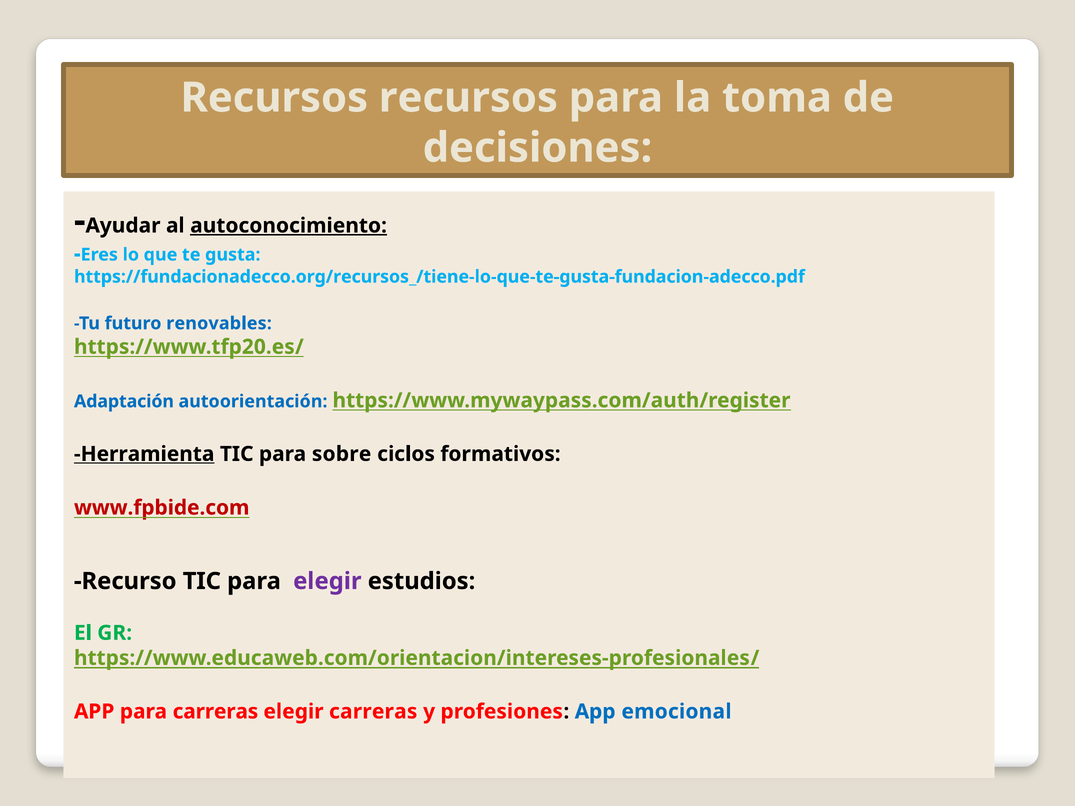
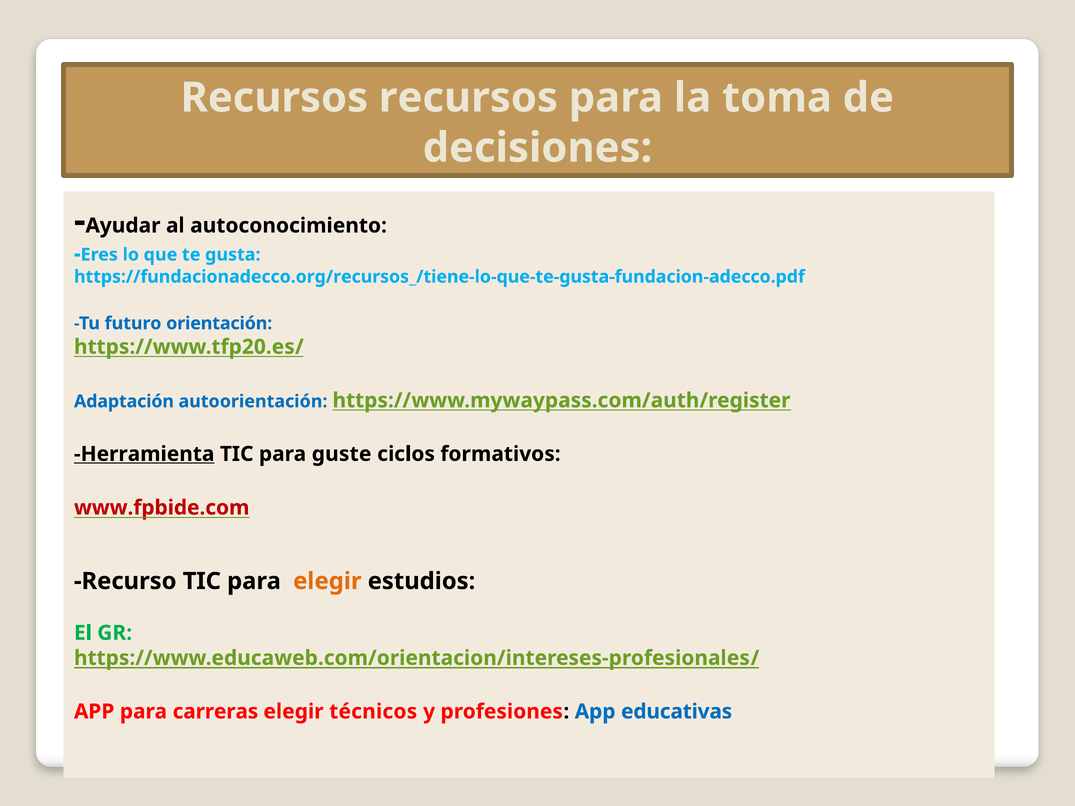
autoconocimiento underline: present -> none (289, 226)
renovables: renovables -> orientación (219, 323)
sobre: sobre -> guste (342, 454)
elegir colour: purple -> orange (327, 581)
elegir carreras: carreras -> técnicos (373, 712)
emocional: emocional -> educativas (677, 712)
